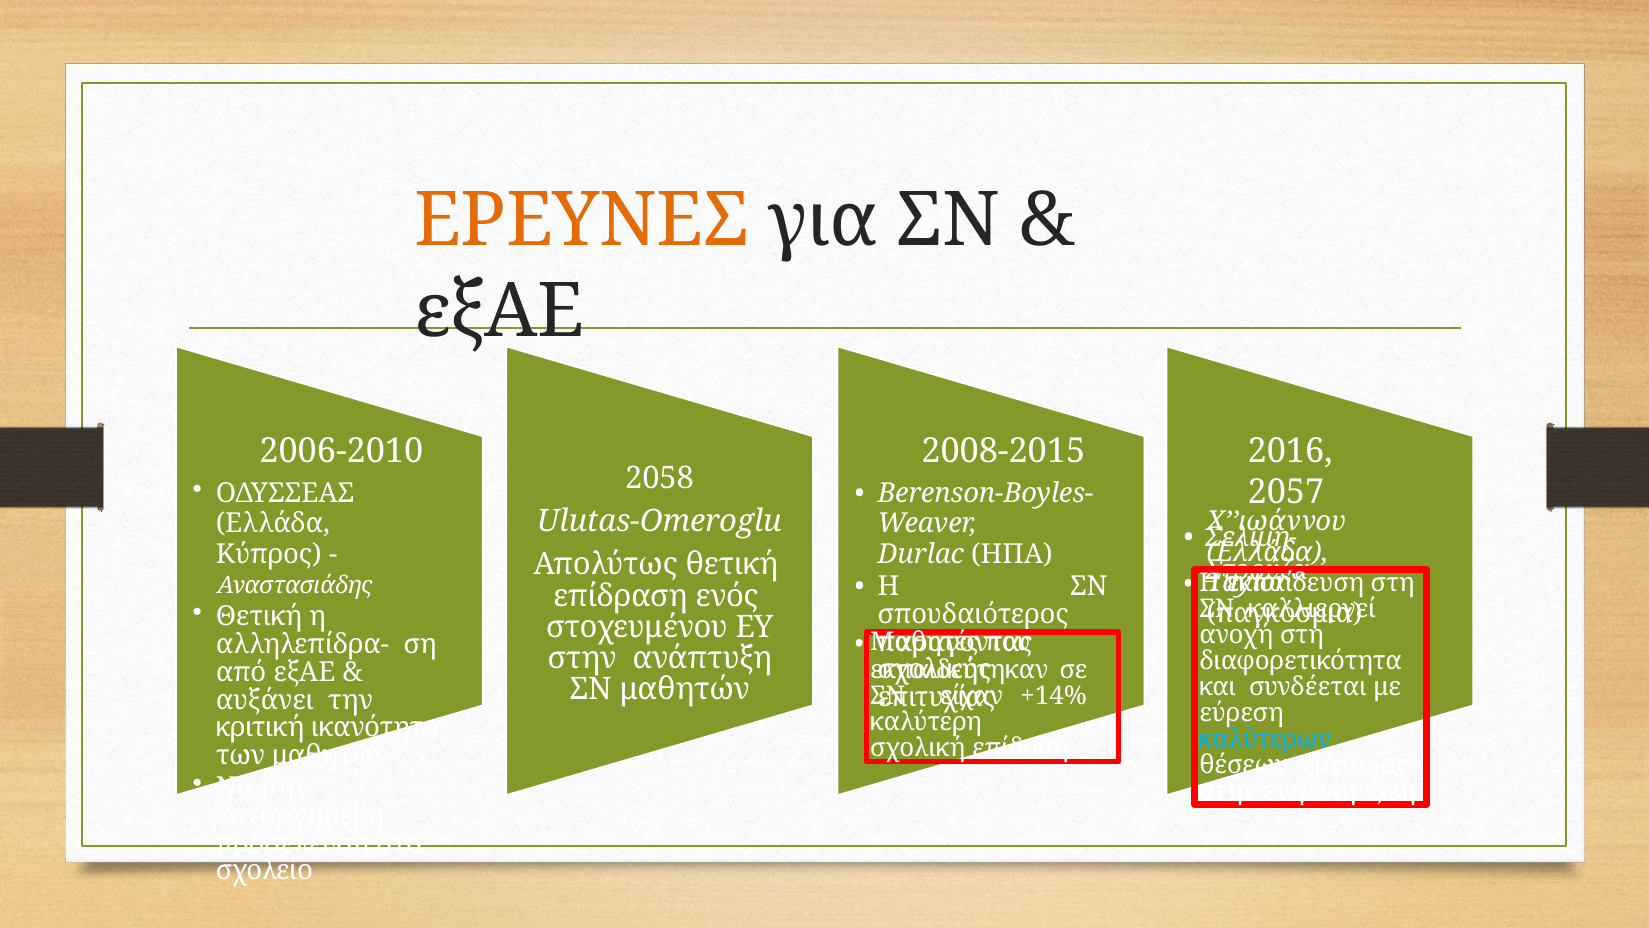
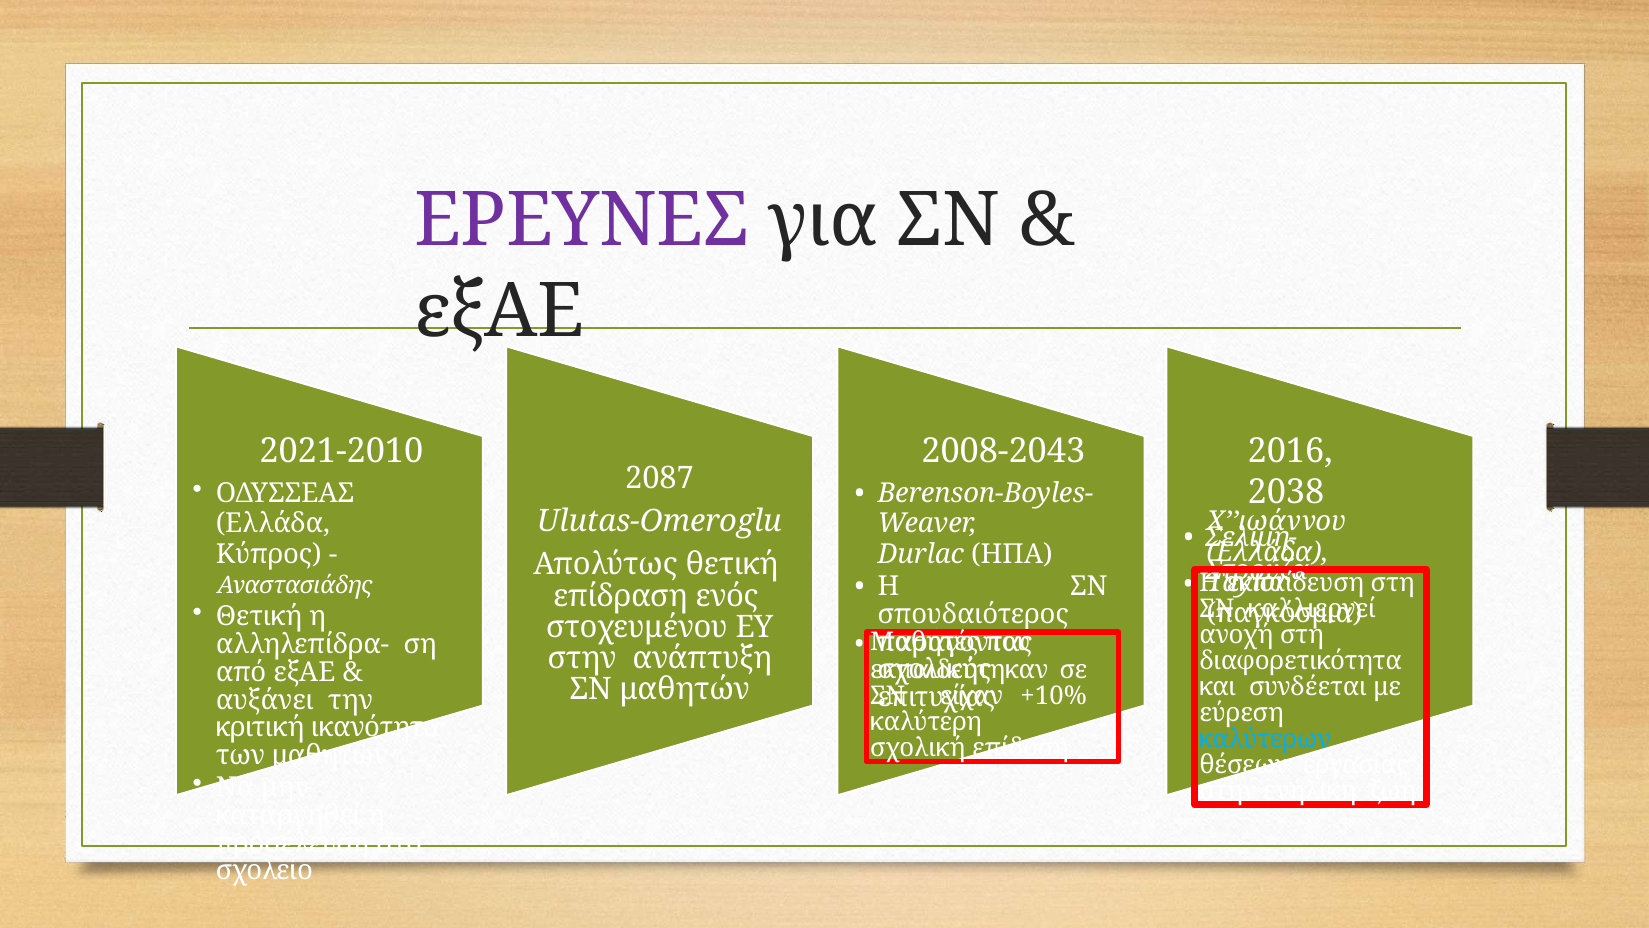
ΕΡΕΥΝΕΣ colour: orange -> purple (582, 221)
2008-2015: 2008-2015 -> 2008-2043 (1003, 450)
2006-2010: 2006-2010 -> 2021-2010 (341, 451)
2058: 2058 -> 2087 (660, 478)
2057: 2057 -> 2038 (1286, 492)
+14%: +14% -> +10% (1054, 696)
